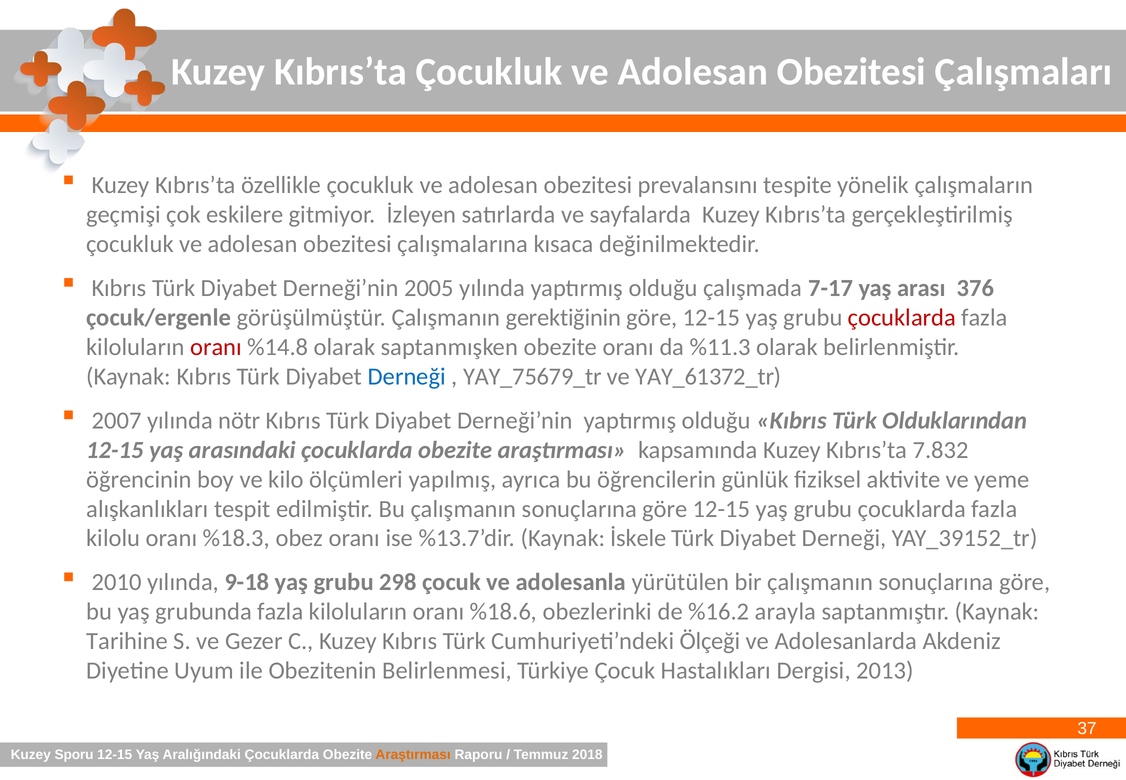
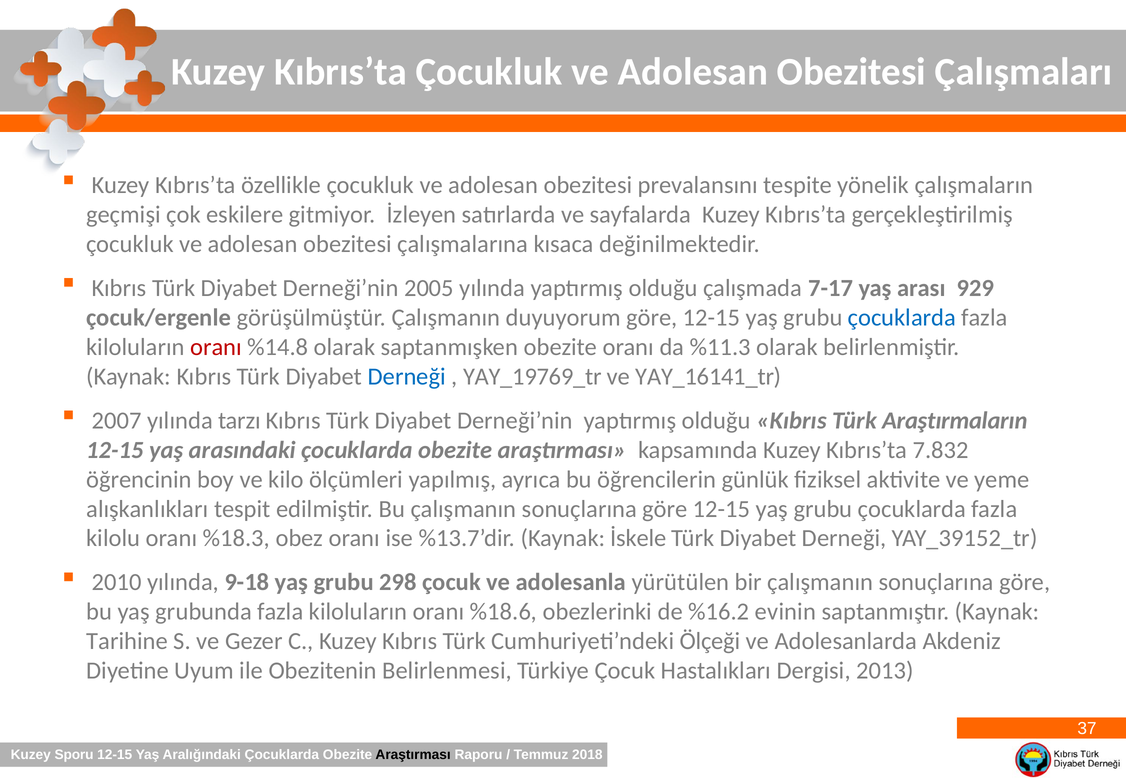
376: 376 -> 929 (975, 288)
gerektiğinin: gerektiğinin -> duyuyorum (563, 317)
çocuklarda colour: red -> blue (902, 317)
YAY_75679_tr: YAY_75679_tr -> YAY_19769_tr (532, 376)
YAY_61372_tr: YAY_61372_tr -> YAY_16141_tr (708, 376)
nötr: nötr -> tarzı (239, 420)
Olduklarından: Olduklarından -> Araştırmaların (955, 420)
arayla: arayla -> evinin (785, 611)
Araştırması colour: orange -> black (413, 754)
